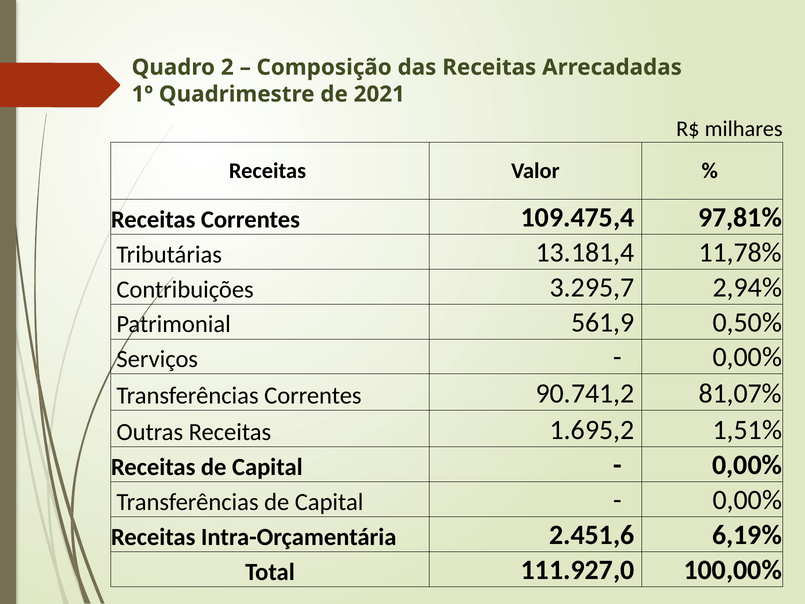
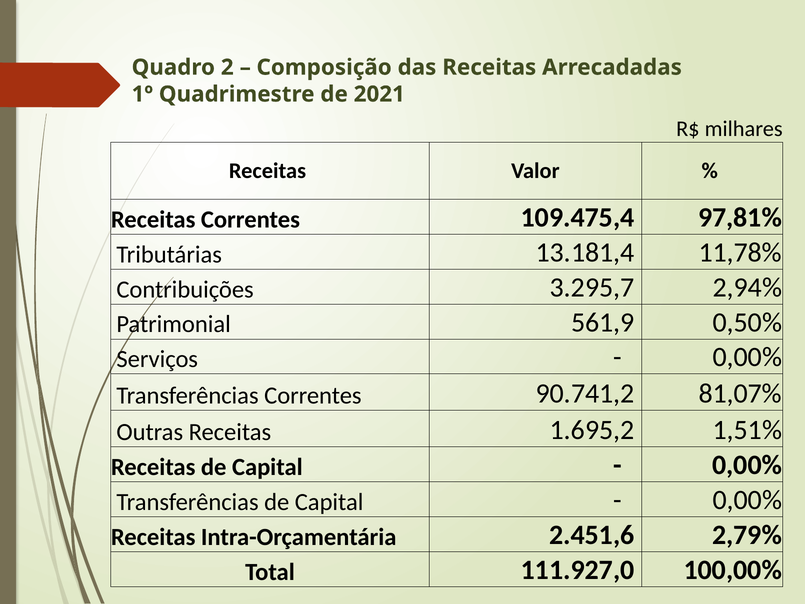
6,19%: 6,19% -> 2,79% (747, 535)
